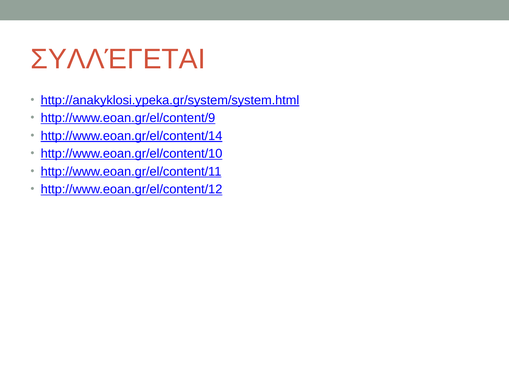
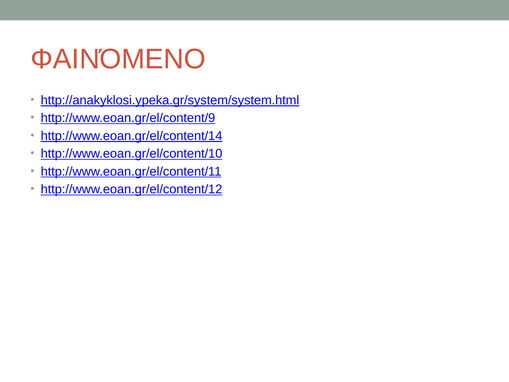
ΣΥΛΛΈΓΕΤΑΙ: ΣΥΛΛΈΓΕΤΑΙ -> ΦΑΙΝΌΜΕΝΟ (118, 59)
